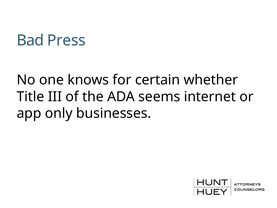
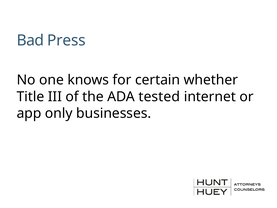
seems: seems -> tested (159, 97)
